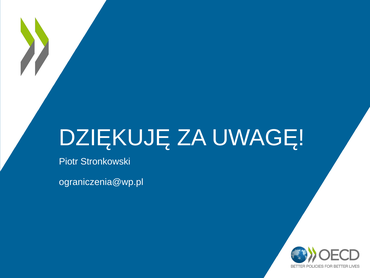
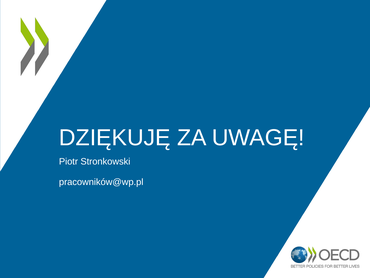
ograniczenia@wp.pl: ograniczenia@wp.pl -> pracowników@wp.pl (101, 182)
